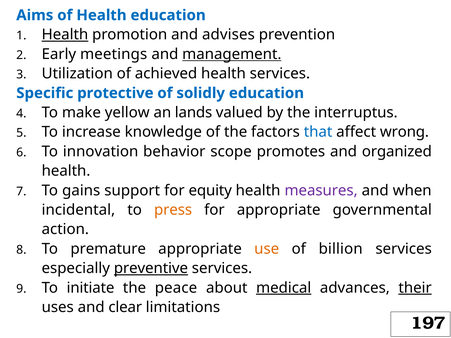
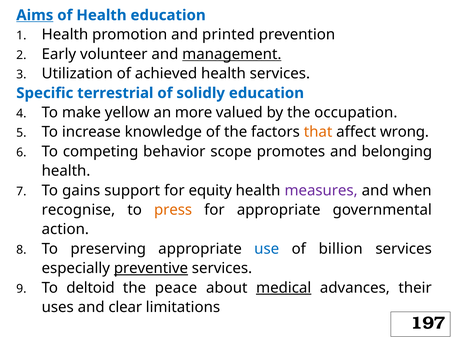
Aims underline: none -> present (35, 15)
Health underline: present -> none (65, 35)
advises: advises -> printed (228, 35)
meetings: meetings -> volunteer (114, 54)
protective: protective -> terrestrial (115, 93)
lands: lands -> more (194, 113)
interruptus: interruptus -> occupation (356, 113)
that colour: blue -> orange (318, 132)
innovation: innovation -> competing (101, 152)
organized: organized -> belonging (397, 152)
incidental: incidental -> recognise (78, 210)
premature: premature -> preserving (108, 249)
use colour: orange -> blue (267, 249)
initiate: initiate -> deltoid (91, 288)
their underline: present -> none (415, 288)
